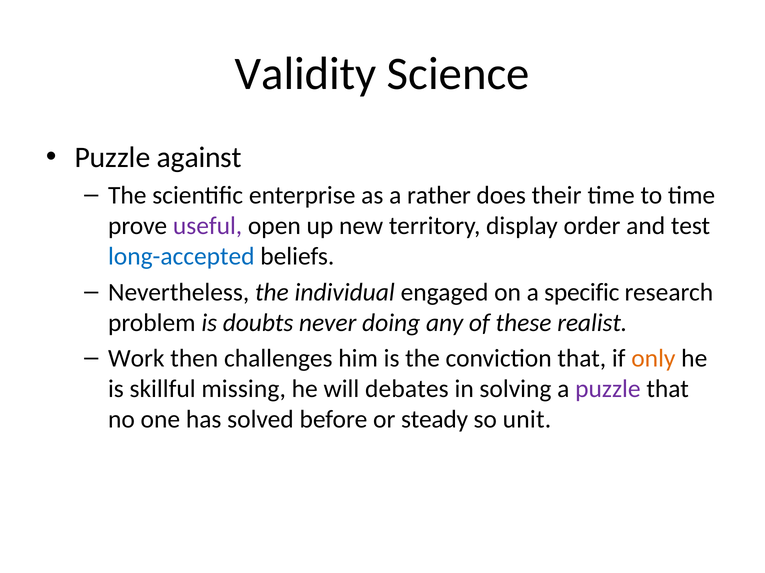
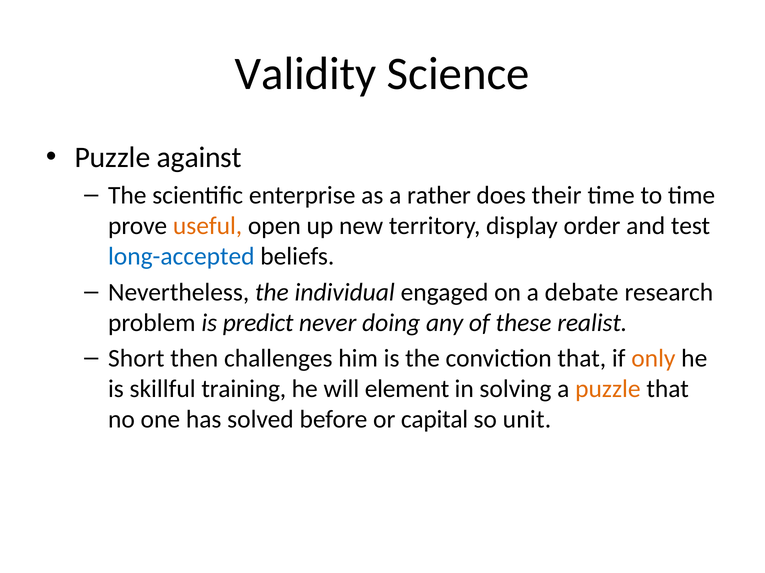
useful colour: purple -> orange (208, 226)
specific: specific -> debate (582, 292)
doubts: doubts -> predict (258, 323)
Work: Work -> Short (136, 359)
missing: missing -> training (244, 389)
debates: debates -> element (407, 389)
puzzle colour: purple -> orange (608, 389)
steady: steady -> capital (435, 420)
